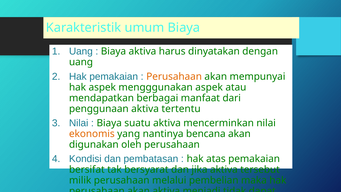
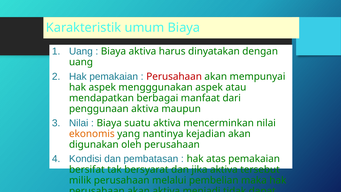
Perusahaan colour: orange -> red (174, 76)
tertentu: tertentu -> maupun (181, 109)
bencana: bencana -> kejadian (206, 134)
